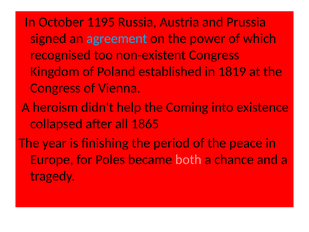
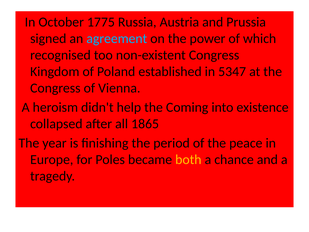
1195: 1195 -> 1775 (101, 22)
1819: 1819 -> 5347 (232, 71)
both colour: pink -> yellow (188, 159)
